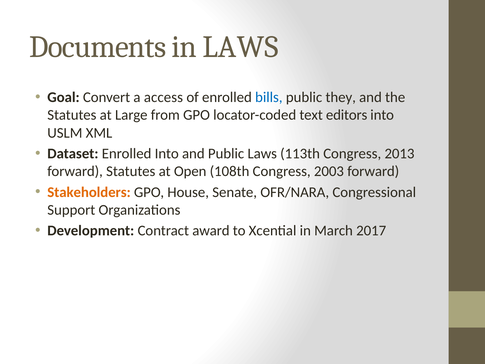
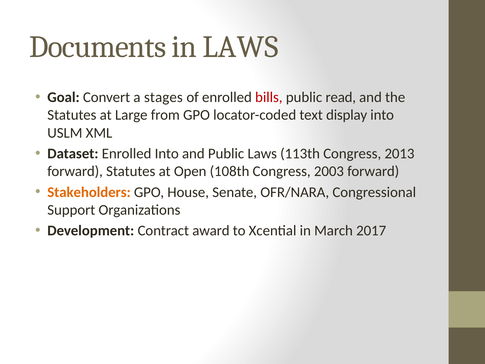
access: access -> stages (163, 97)
bills colour: blue -> red (269, 97)
they: they -> read (341, 97)
editors: editors -> display (347, 115)
